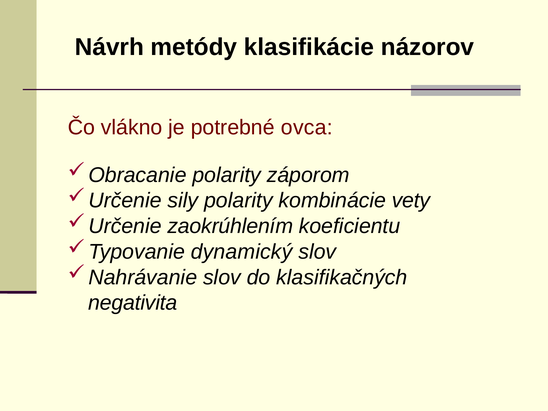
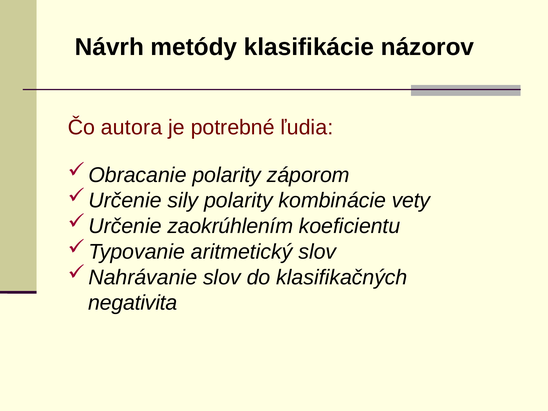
vlákno: vlákno -> autora (132, 128)
ovca: ovca -> ľudia (307, 128)
dynamický: dynamický -> aritmetický (242, 252)
